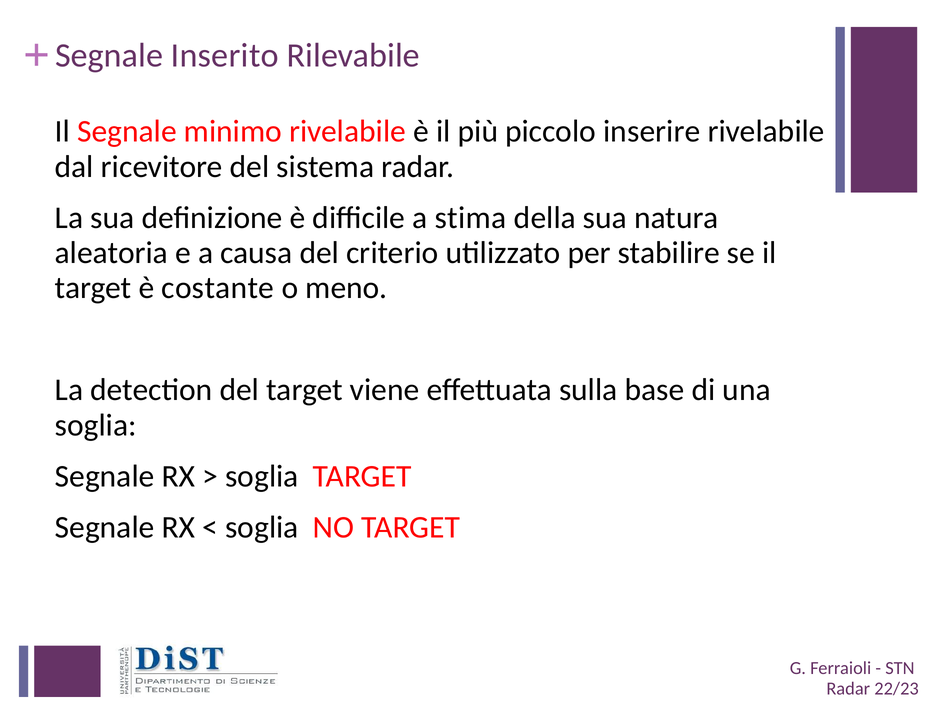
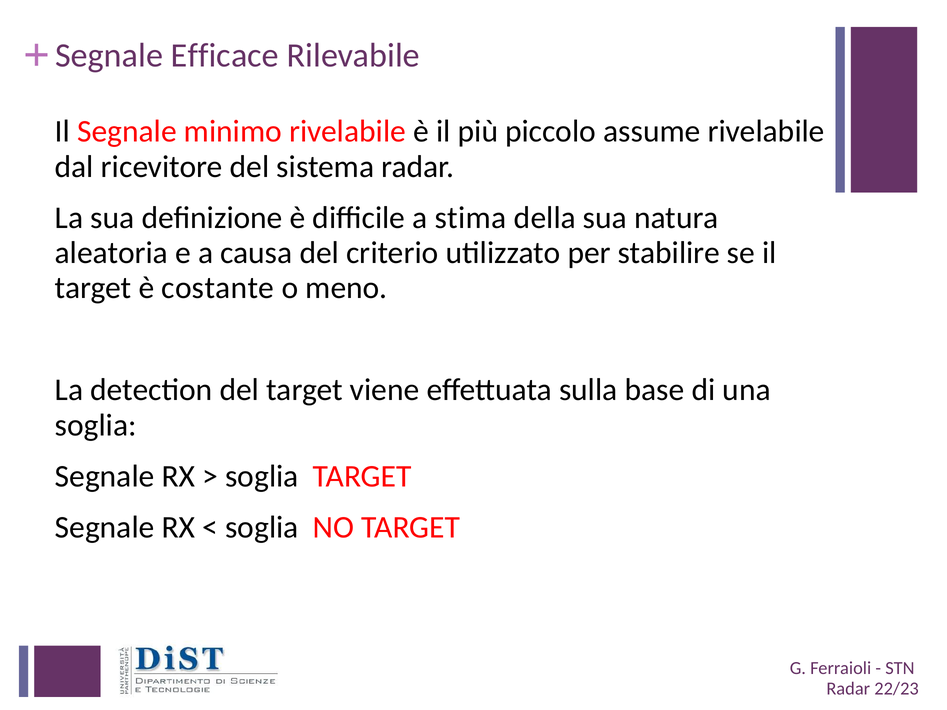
Inserito: Inserito -> Efficace (225, 55)
inserire: inserire -> assume (652, 131)
